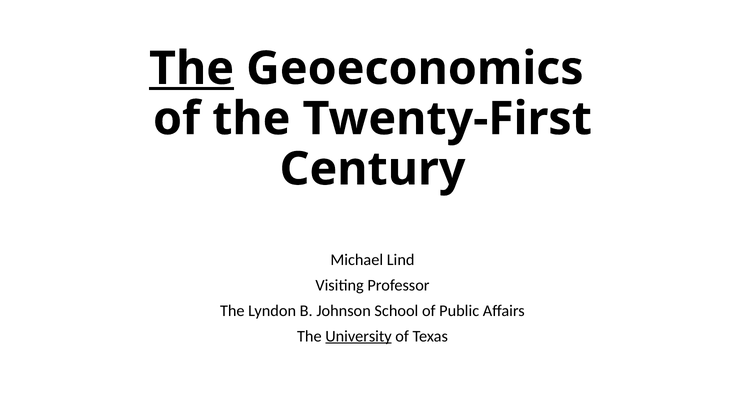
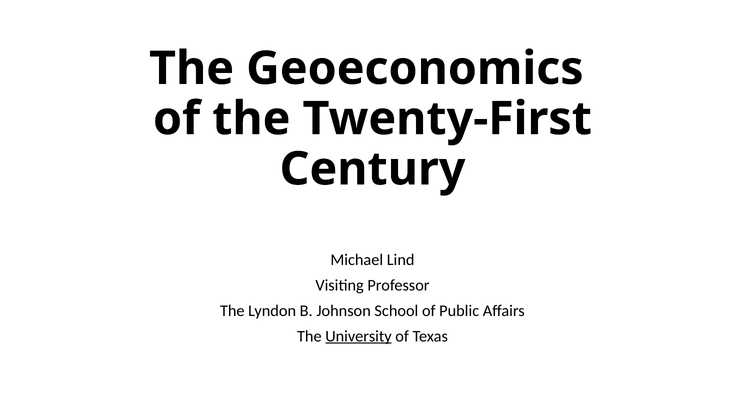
The underline: present -> none (192, 69)
